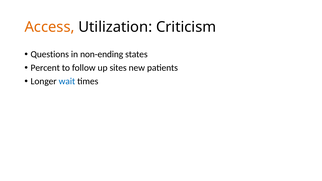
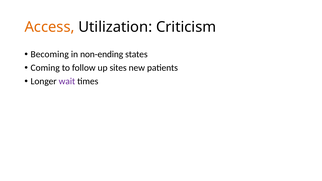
Questions: Questions -> Becoming (50, 54)
Percent: Percent -> Coming (45, 68)
wait colour: blue -> purple (67, 81)
